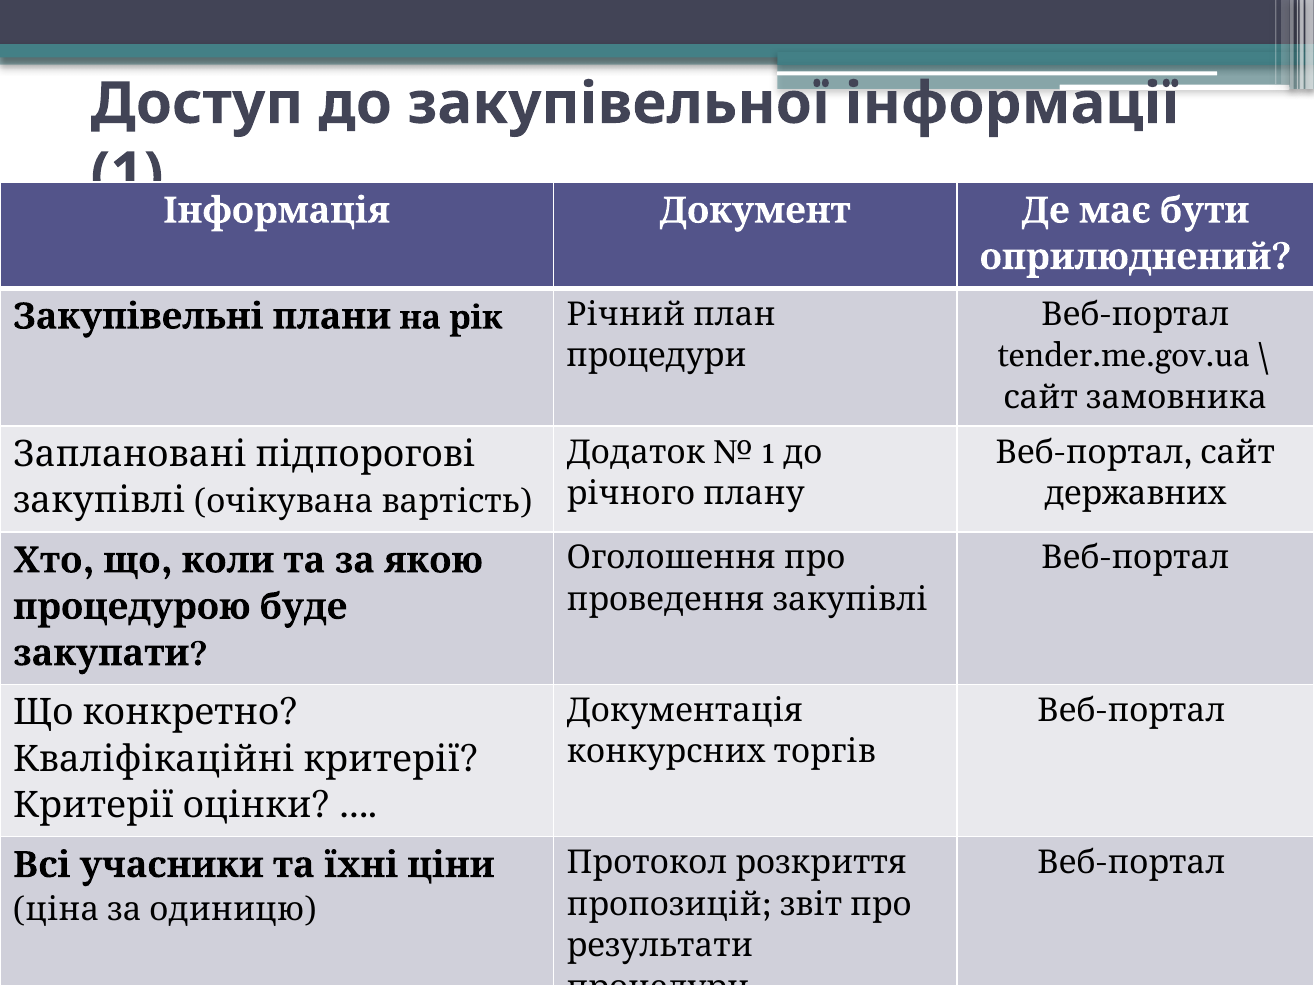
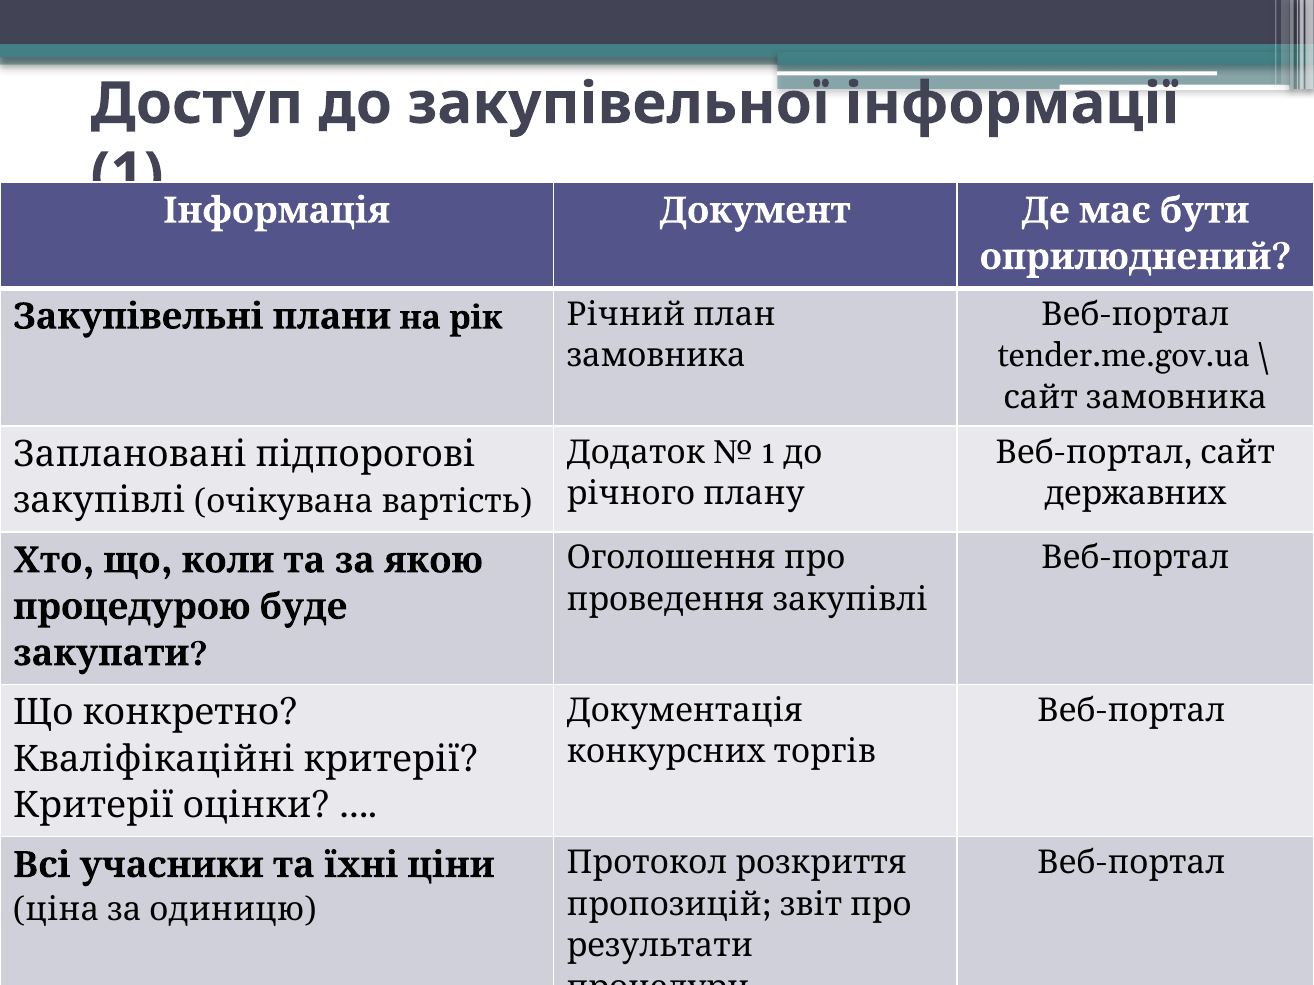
процедури: процедури -> замовника (656, 356)
